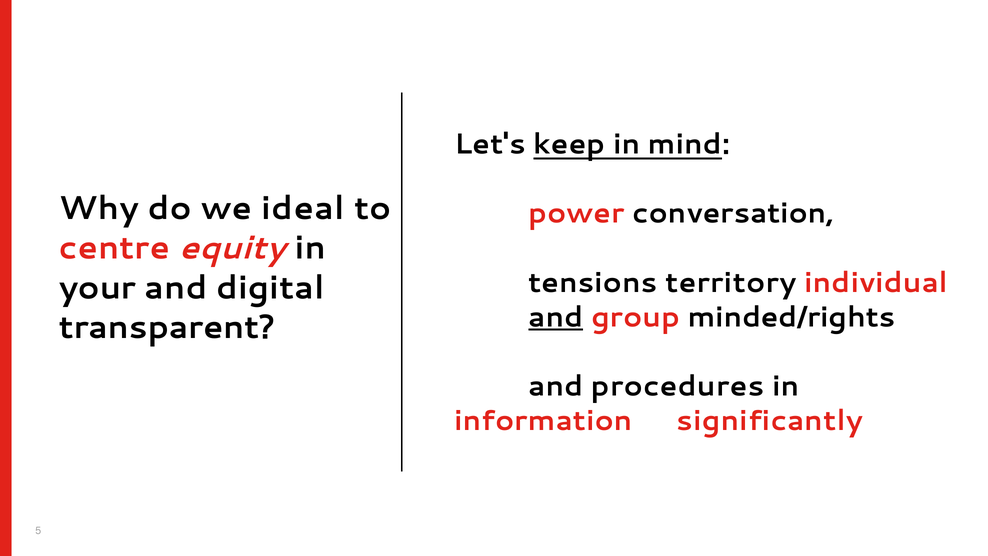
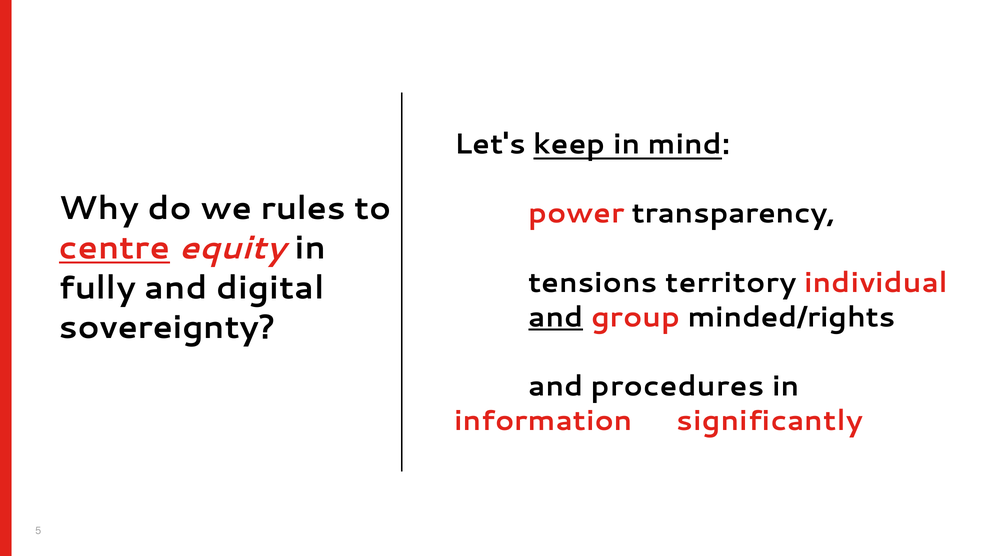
ideal: ideal -> rules (303, 208)
conversation: conversation -> transparency (734, 213)
centre underline: none -> present (115, 248)
your: your -> fully (97, 288)
transparent: transparent -> sovereignty (167, 327)
